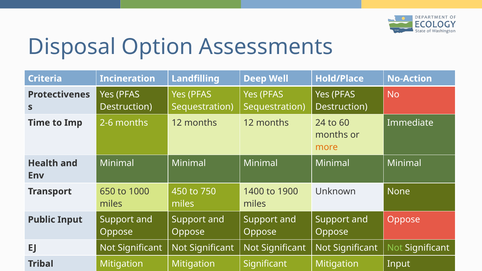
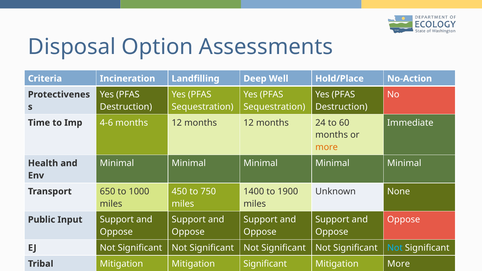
2-6: 2-6 -> 4-6 (106, 123)
Not colour: light green -> light blue (395, 248)
Input: Input -> More (399, 264)
